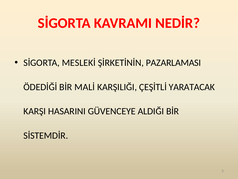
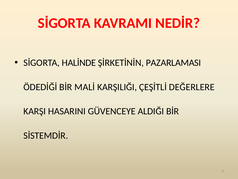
MESLEKİ: MESLEKİ -> HALİNDE (79, 63)
YARATACAK: YARATACAK -> DEĞERLERE (192, 87)
